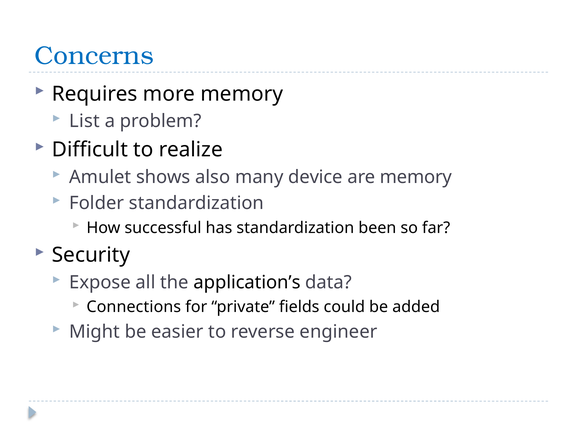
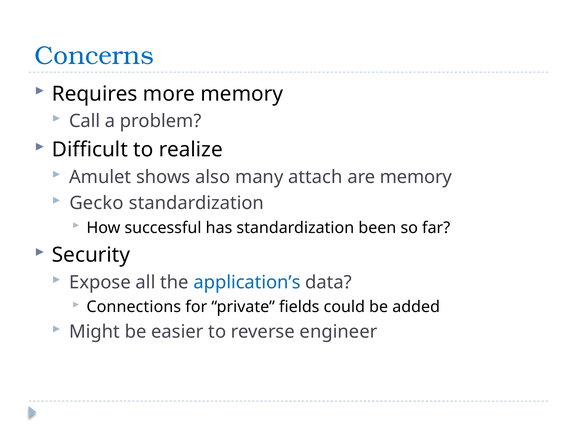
List: List -> Call (85, 121)
device: device -> attach (315, 177)
Folder: Folder -> Gecko (97, 203)
application’s colour: black -> blue (247, 282)
